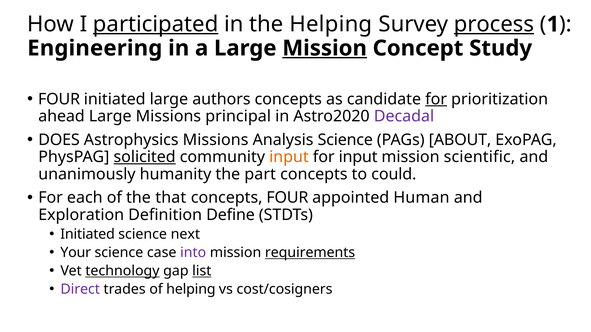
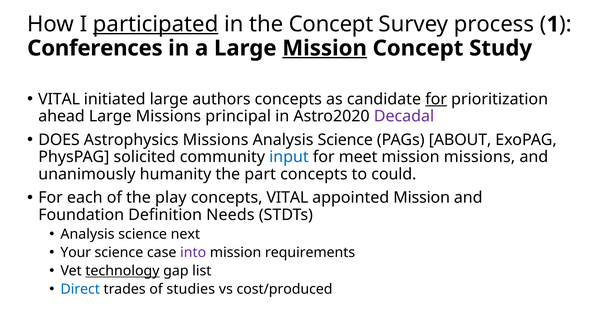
the Helping: Helping -> Concept (331, 24)
process underline: present -> none (494, 24)
Engineering: Engineering -> Conferences (95, 48)
FOUR: FOUR -> VITAL (59, 99)
solicited underline: present -> none (145, 157)
input colour: orange -> blue (289, 157)
for input: input -> meet (358, 157)
mission scientific: scientific -> missions (479, 157)
that: that -> play (171, 198)
concepts FOUR: FOUR -> VITAL (287, 198)
appointed Human: Human -> Mission (422, 198)
Exploration: Exploration -> Foundation (81, 215)
Define: Define -> Needs (230, 215)
Initiated: Initiated -> Analysis (87, 235)
requirements underline: present -> none (310, 253)
list underline: present -> none (202, 271)
Direct colour: purple -> blue (80, 290)
of helping: helping -> studies (191, 290)
cost/cosigners: cost/cosigners -> cost/produced (285, 290)
